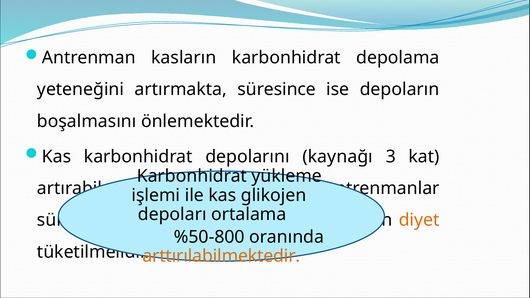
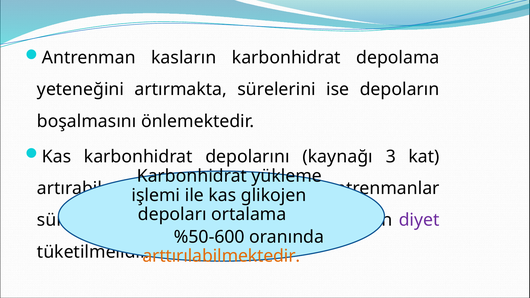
artırmakta süresince: süresince -> sürelerini (277, 89)
diyet colour: orange -> purple (419, 220)
%50-800: %50-800 -> %50-600 (209, 237)
